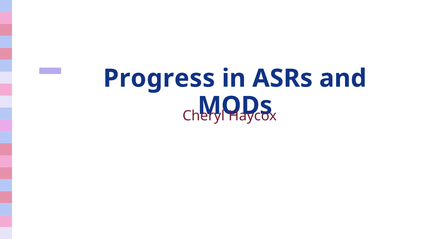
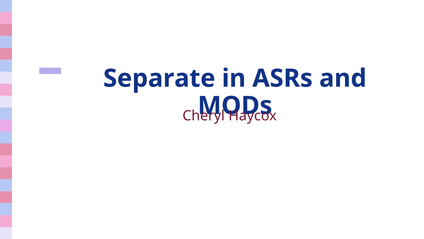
Progress: Progress -> Separate (159, 78)
